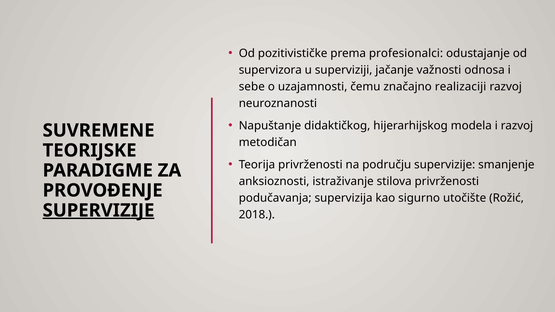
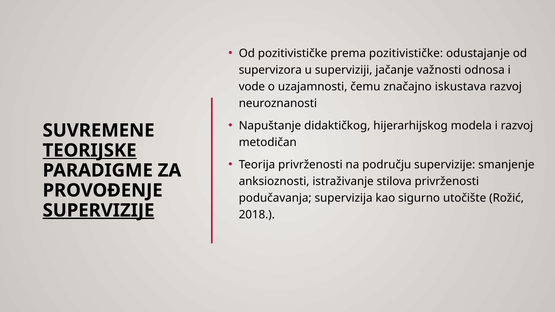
prema profesionalci: profesionalci -> pozitivističke (406, 53)
sebe: sebe -> vode (252, 87)
realizaciji: realizaciji -> iskustava (461, 87)
TEORIJSKE underline: none -> present (90, 151)
